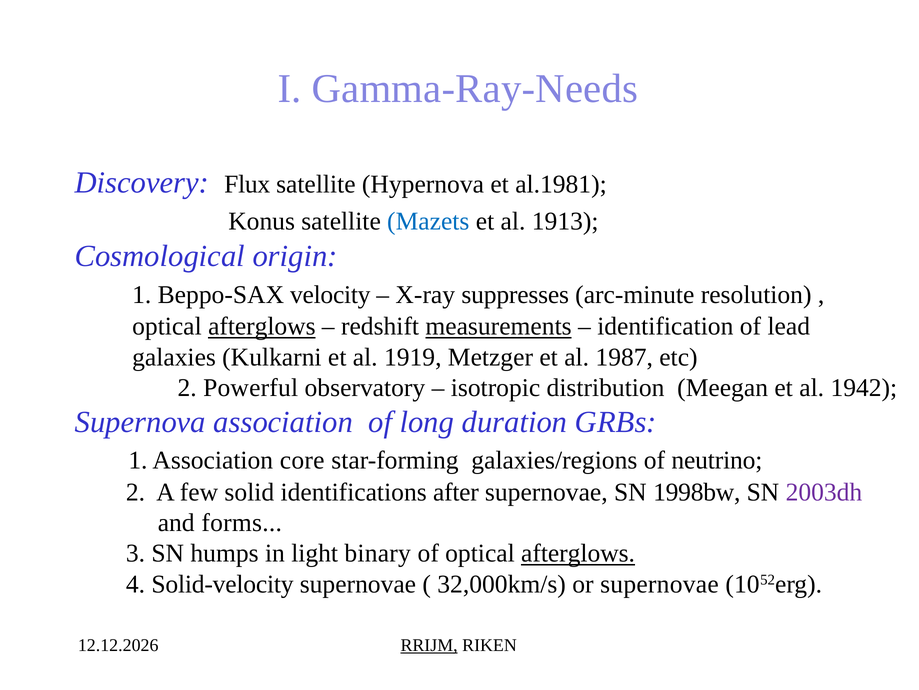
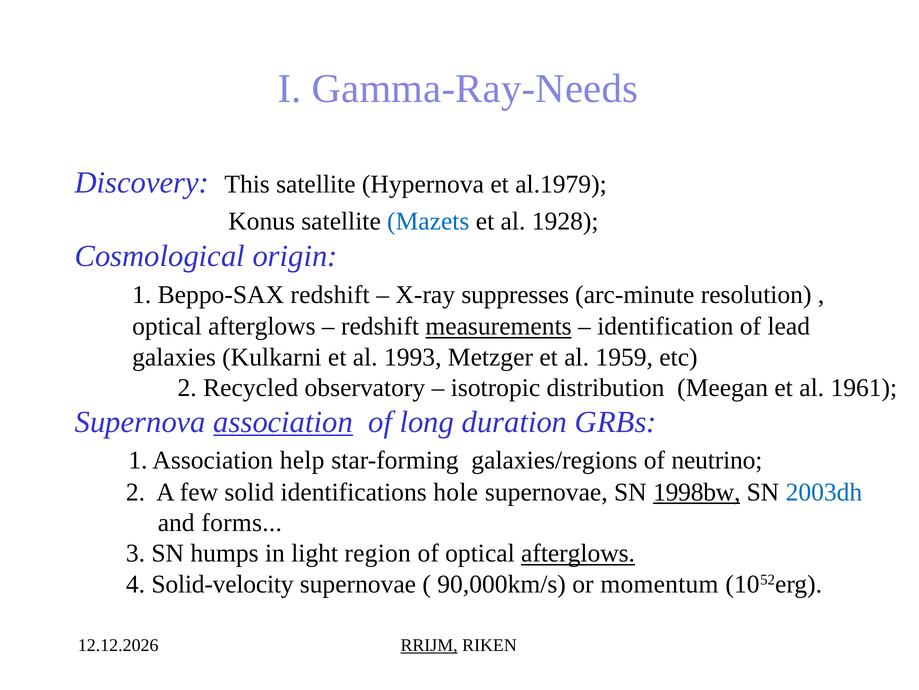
Flux: Flux -> This (247, 184)
al.1981: al.1981 -> al.1979 (561, 184)
1913: 1913 -> 1928 (565, 221)
Beppo-SAX velocity: velocity -> redshift (330, 295)
afterglows underline: present -> none (262, 326)
1919: 1919 -> 1993 (413, 357)
1987: 1987 -> 1959 (624, 357)
Powerful: Powerful -> Recycled (251, 387)
1942: 1942 -> 1961 (864, 387)
association underline: none -> present (283, 422)
core: core -> help (302, 460)
after: after -> hole (456, 492)
1998bw underline: none -> present (697, 492)
2003dh colour: purple -> blue (824, 492)
binary: binary -> region (378, 553)
32,000km/s: 32,000km/s -> 90,000km/s (502, 584)
or supernovae: supernovae -> momentum (659, 584)
